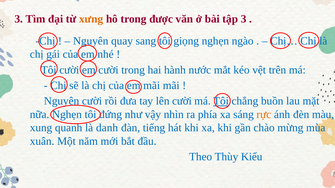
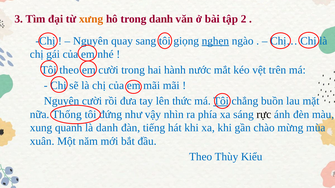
trong được: được -> danh (161, 19)
tập 3: 3 -> 2 (244, 19)
nghẹn underline: none -> present (215, 41)
Tôi cười: cười -> theo (69, 70)
lên cười: cười -> thức (182, 101)
nữa Nghẹn: Nghẹn -> Thống (67, 115)
rực colour: orange -> black (264, 115)
